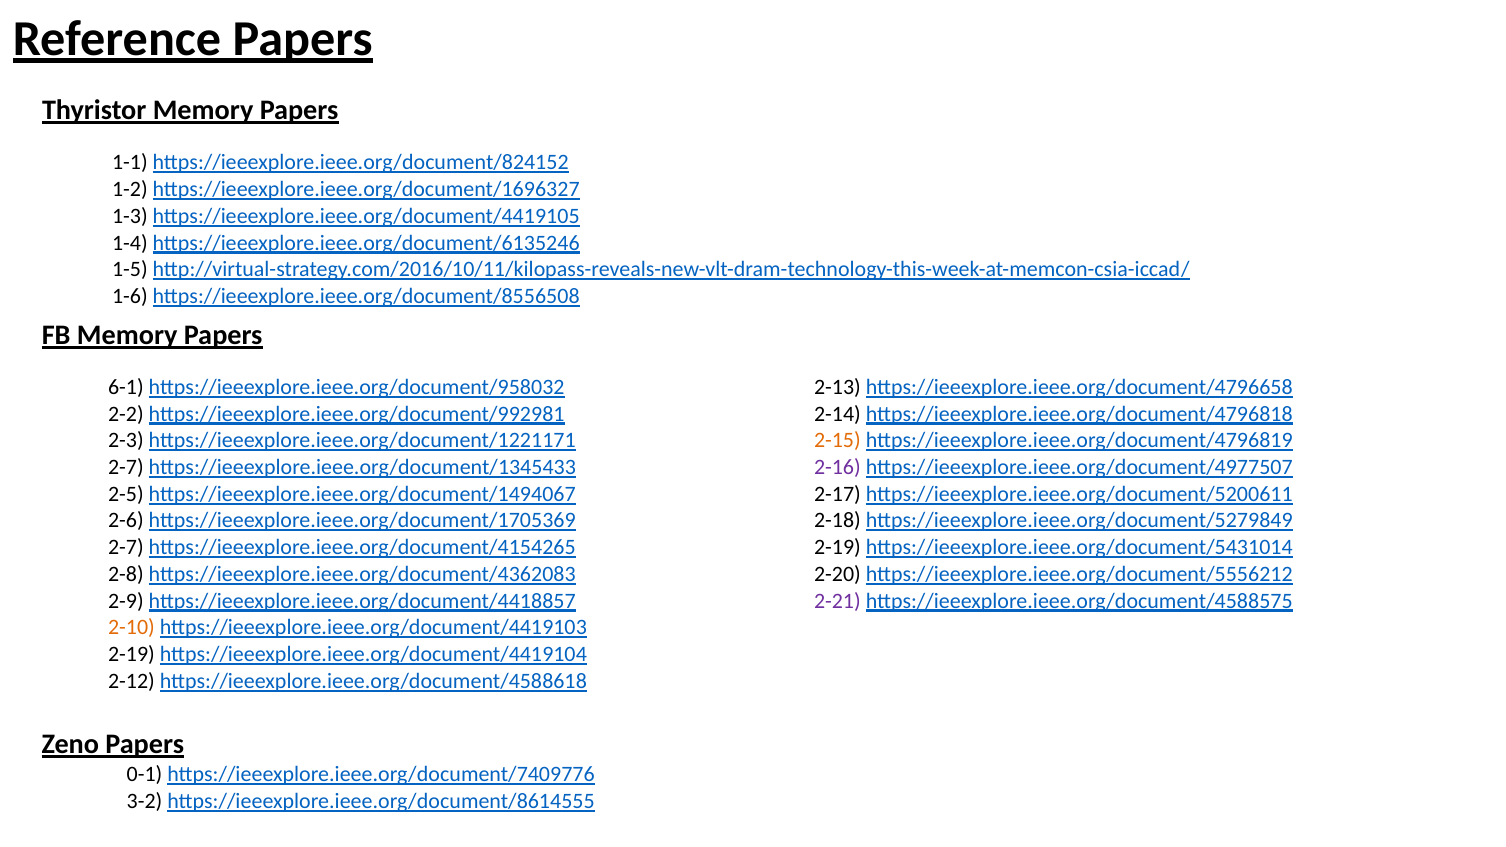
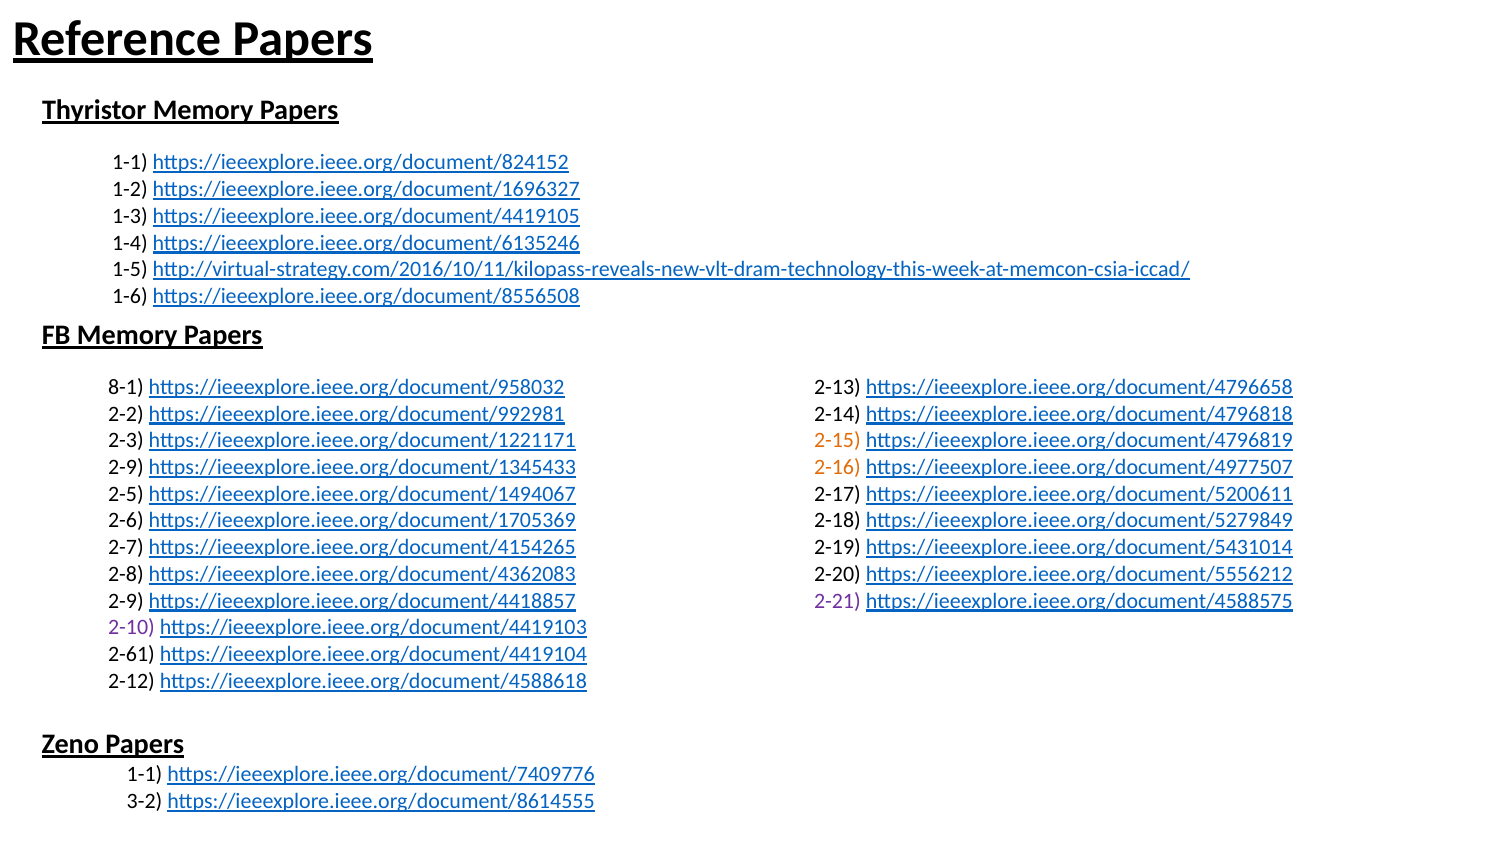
6-1: 6-1 -> 8-1 (126, 387)
2-7: 2-7 -> 2-9 (126, 467)
2-16 colour: purple -> orange (837, 467)
2-10 colour: orange -> purple (131, 628)
2-19: 2-19 -> 2-61 (131, 654)
0-1: 0-1 -> 1-1 (145, 774)
